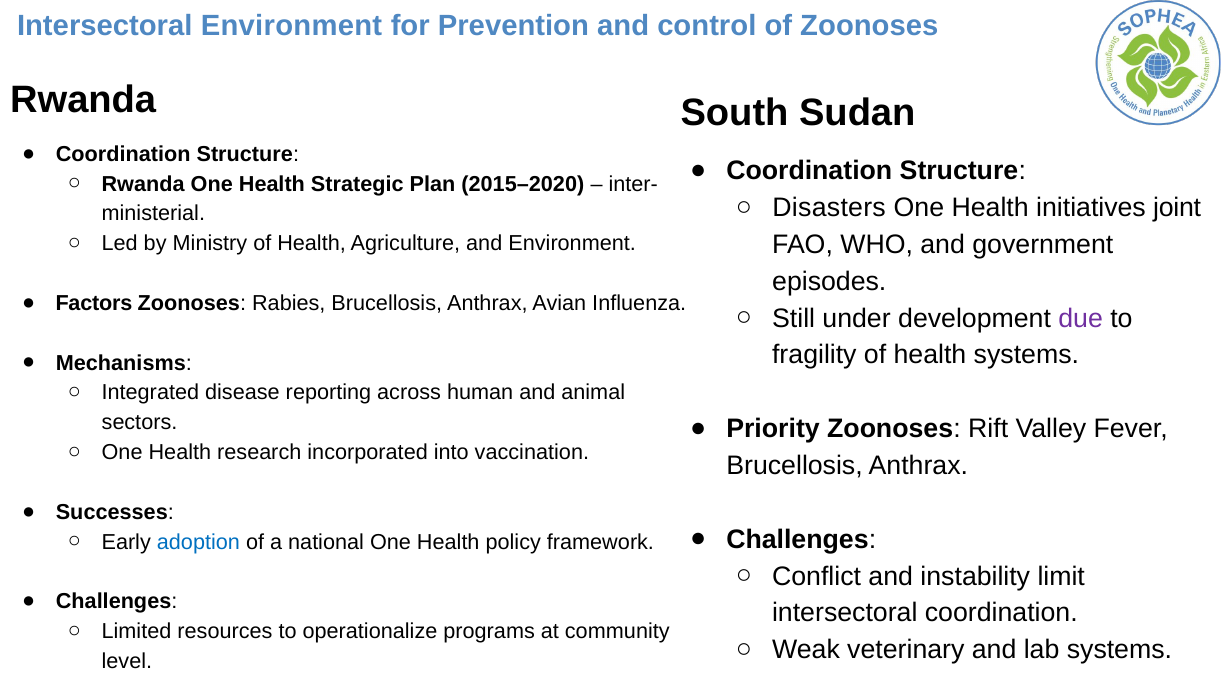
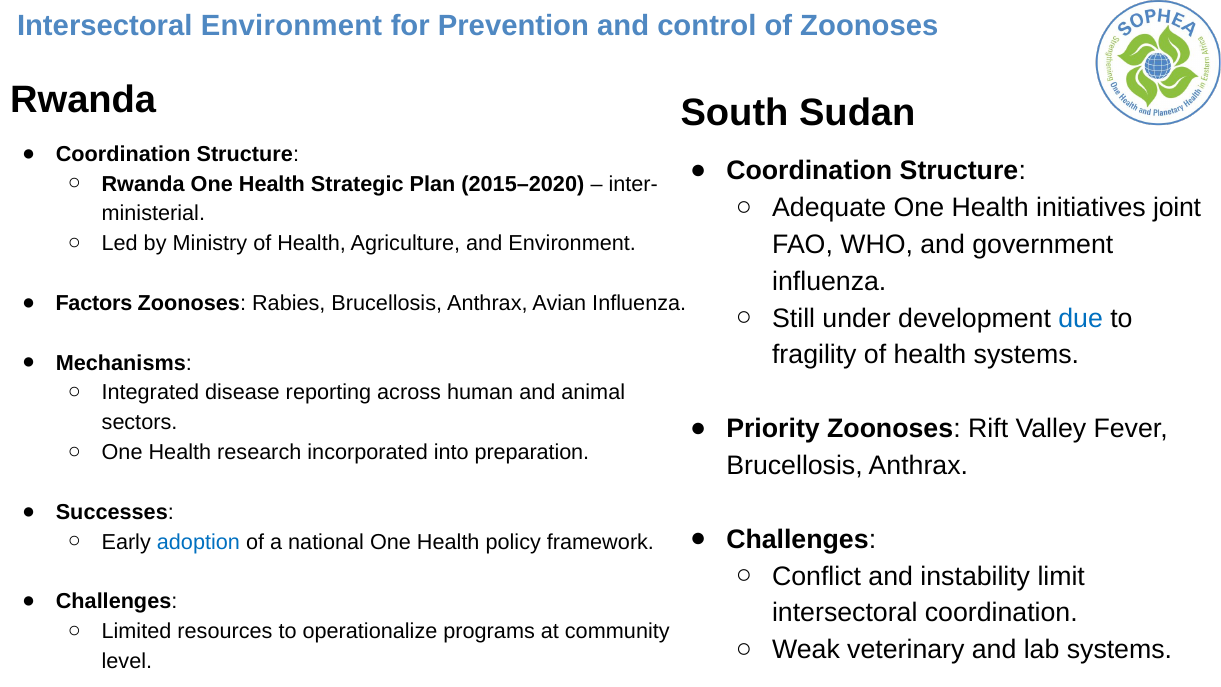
Disasters: Disasters -> Adequate (829, 208)
episodes: episodes -> influenza (829, 281)
due colour: purple -> blue (1081, 318)
vaccination: vaccination -> preparation (532, 452)
